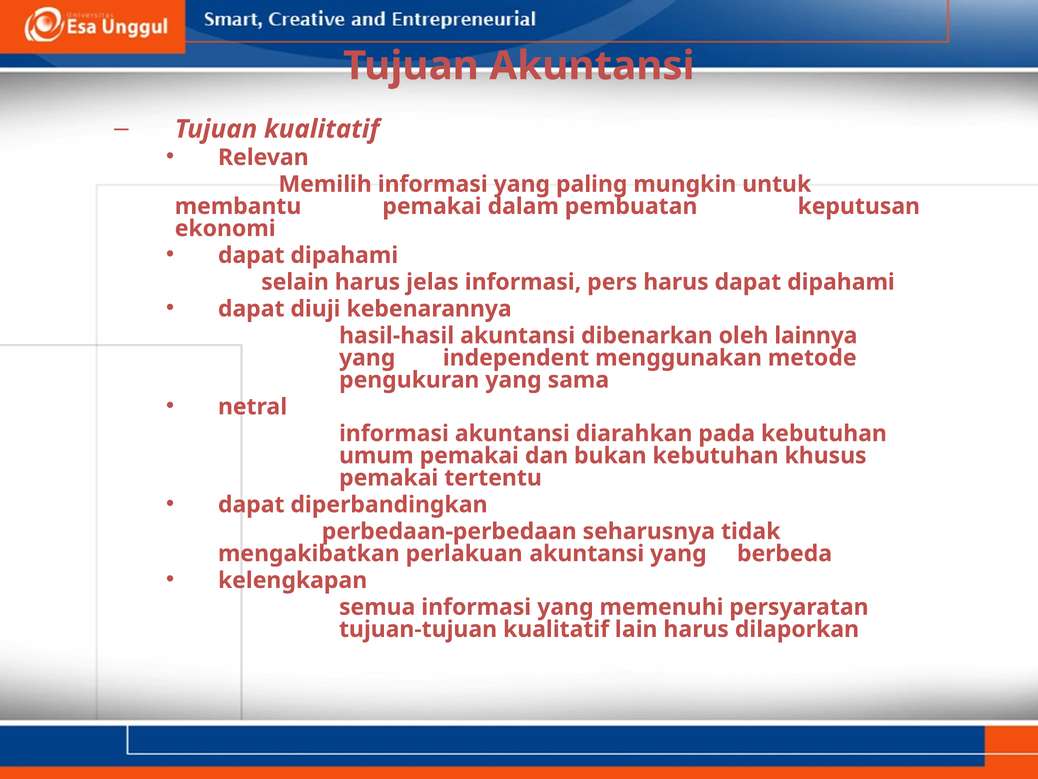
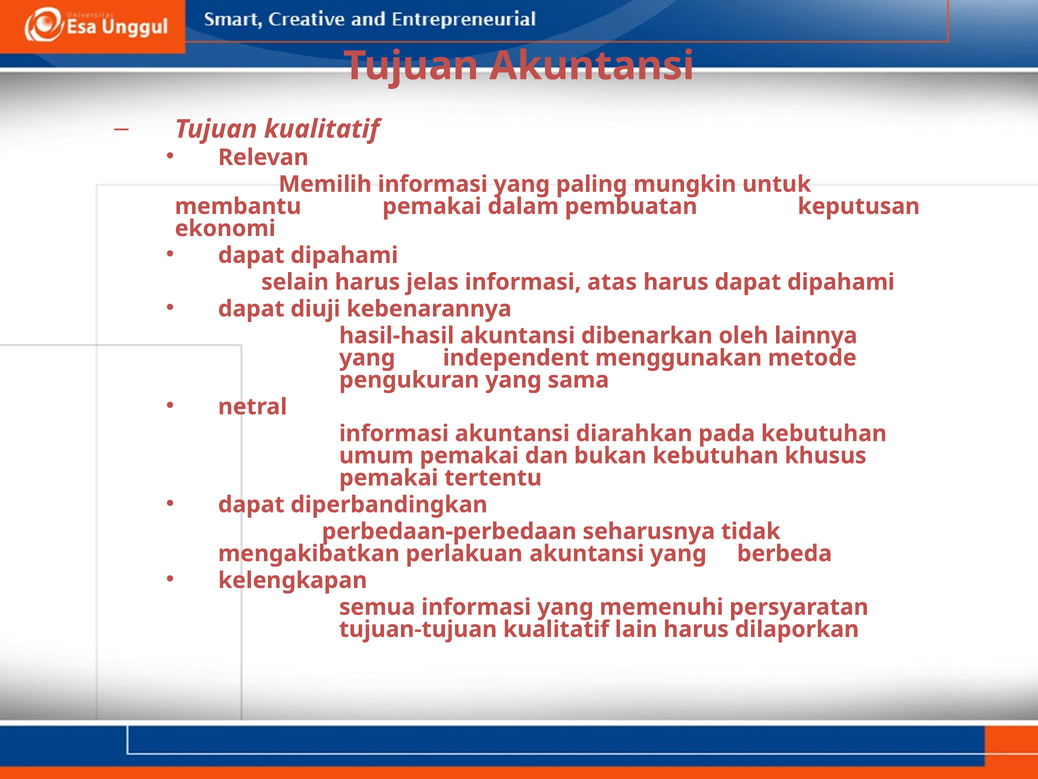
pers: pers -> atas (612, 282)
